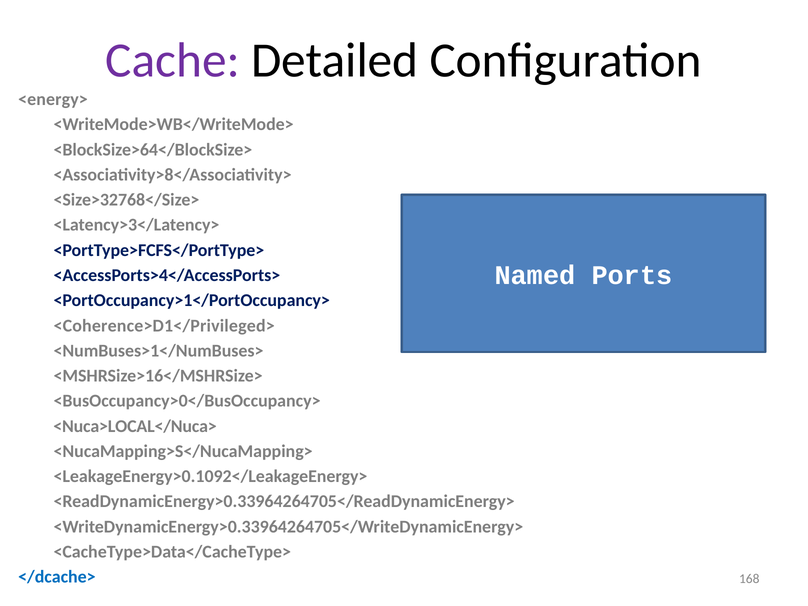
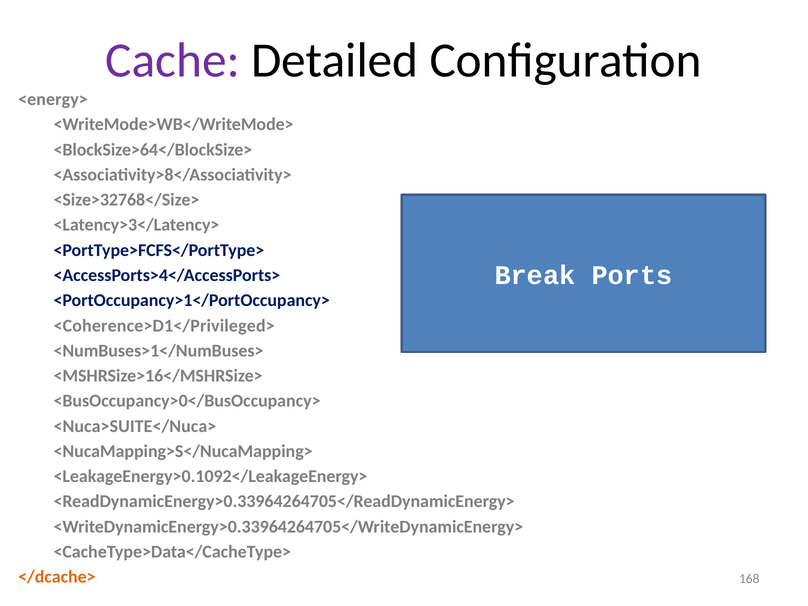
Named: Named -> Break (535, 275)
<Nuca>LOCAL</Nuca>: <Nuca>LOCAL</Nuca> -> <Nuca>SUITE</Nuca> (135, 426)
</dcache> colour: blue -> orange (57, 577)
